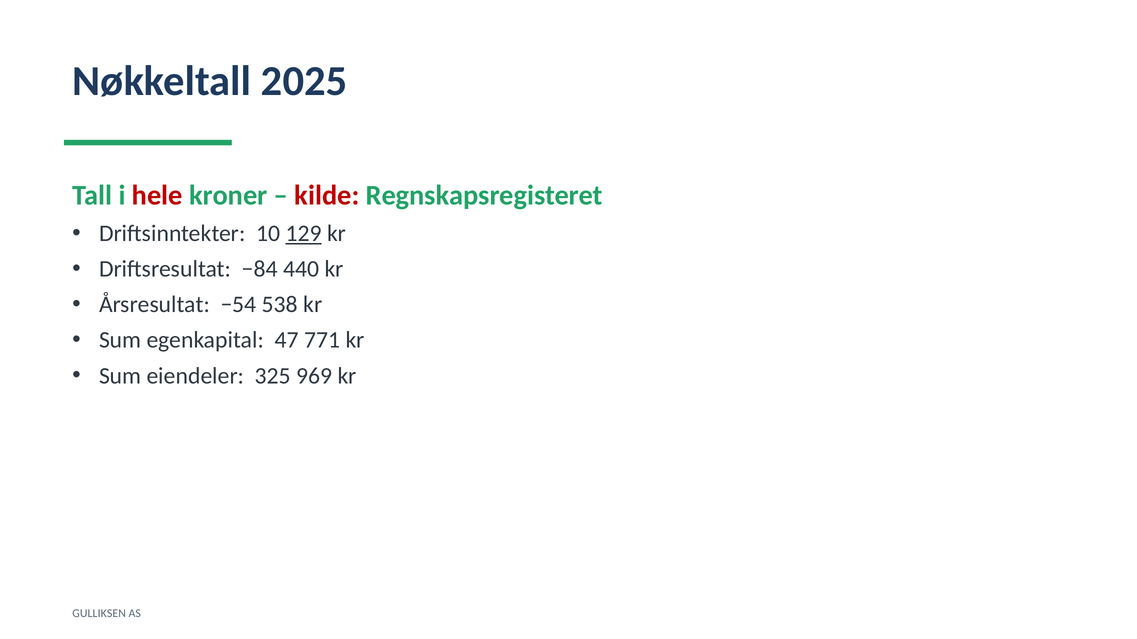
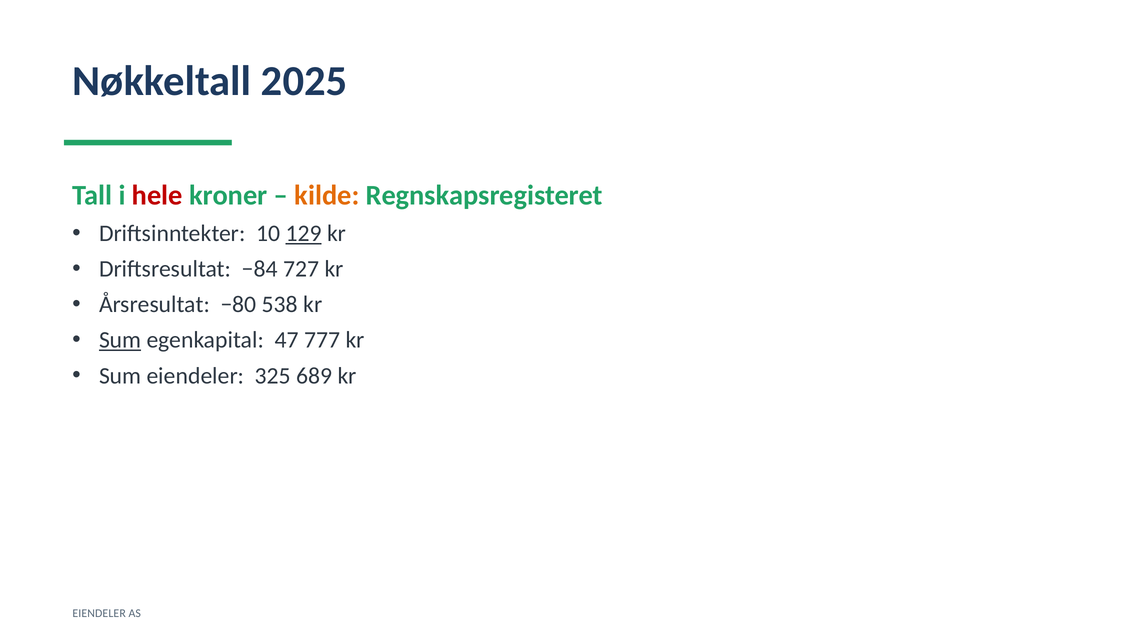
kilde colour: red -> orange (327, 196)
440: 440 -> 727 (301, 269)
−54: −54 -> −80 (239, 305)
Sum underline: none -> present (120, 340)
771: 771 -> 777 (322, 340)
969: 969 -> 689 (314, 376)
GULLIKSEN: GULLIKSEN -> EIENDELER (99, 614)
